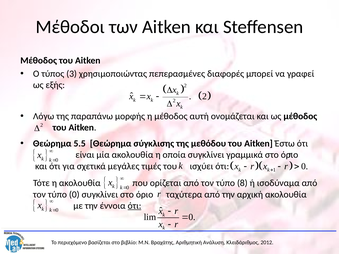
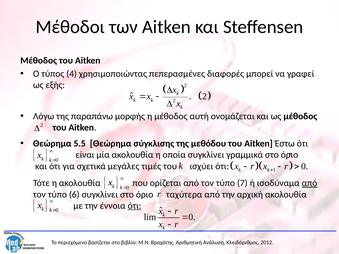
3: 3 -> 4 (72, 74)
8: 8 -> 7 (242, 183)
από underline: none -> present (309, 183)
τύπο 0: 0 -> 6 (74, 195)
